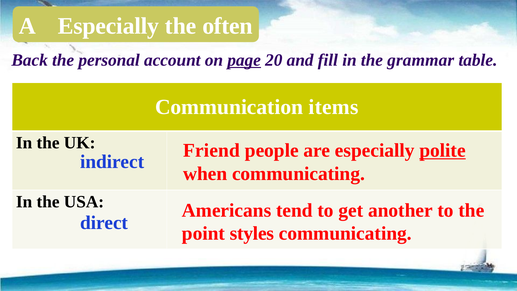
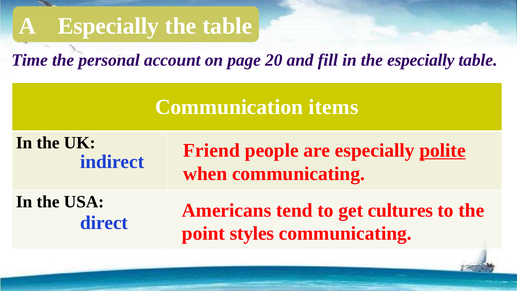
the often: often -> table (227, 26)
Back: Back -> Time (30, 60)
page underline: present -> none (244, 60)
the grammar: grammar -> especially (421, 60)
another: another -> cultures (400, 210)
